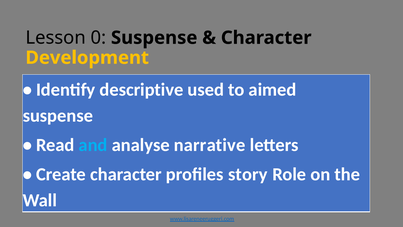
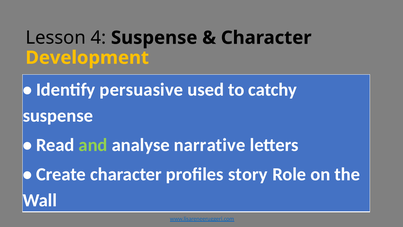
0: 0 -> 4 (98, 38)
descriptive: descriptive -> persuasive (141, 89)
aimed: aimed -> catchy (273, 89)
and colour: light blue -> light green (93, 145)
